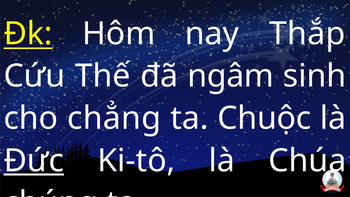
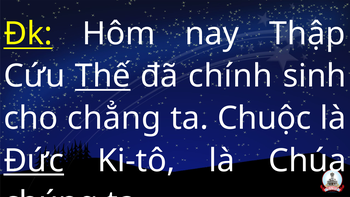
Thắp: Thắp -> Thập (307, 34)
Thế underline: none -> present (103, 76)
ngâm: ngâm -> chính (230, 76)
